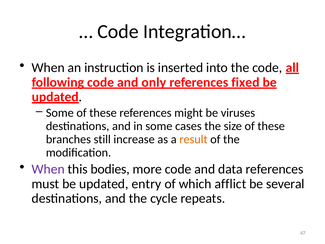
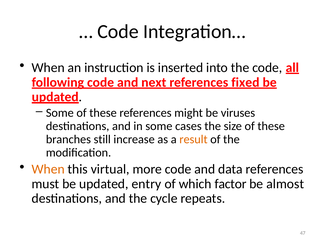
only: only -> next (154, 82)
When colour: purple -> orange (48, 169)
bodies: bodies -> virtual (110, 169)
afflict: afflict -> factor (231, 184)
several: several -> almost (285, 184)
